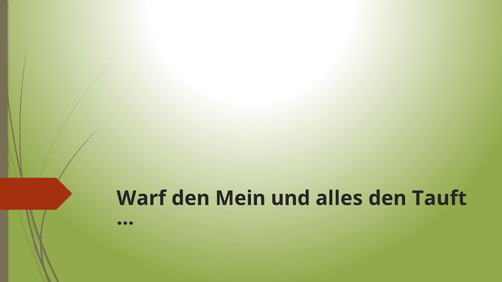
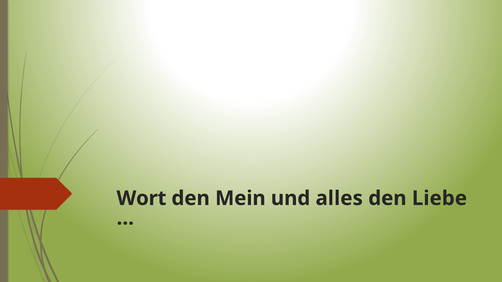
Warf: Warf -> Wort (141, 199)
Tauft: Tauft -> Liebe (439, 199)
